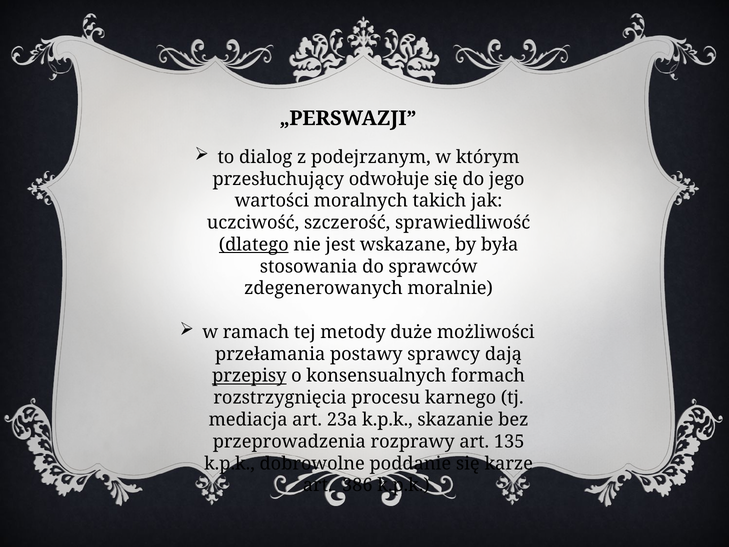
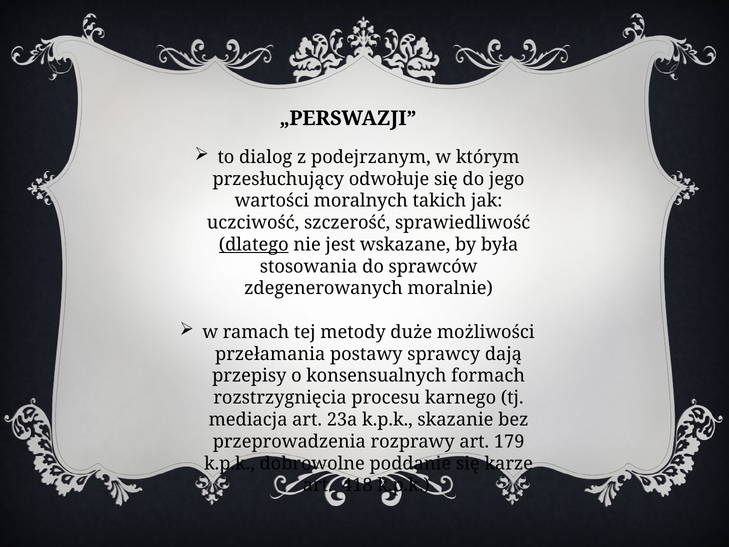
przepisy underline: present -> none (249, 376)
135: 135 -> 179 (509, 441)
386: 386 -> 418 (357, 485)
